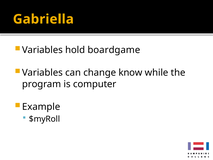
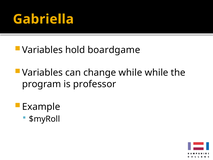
change know: know -> while (130, 73)
computer: computer -> professor (95, 84)
